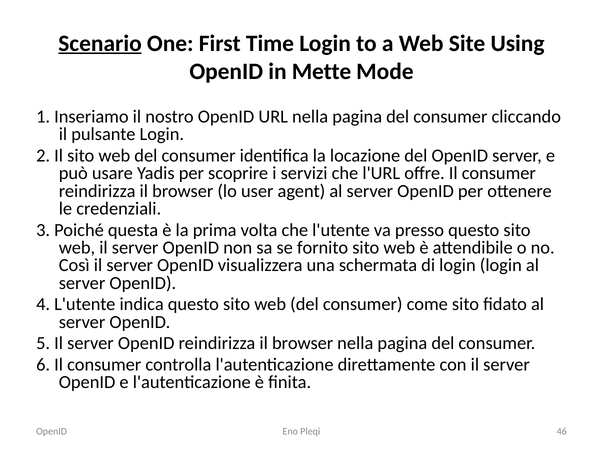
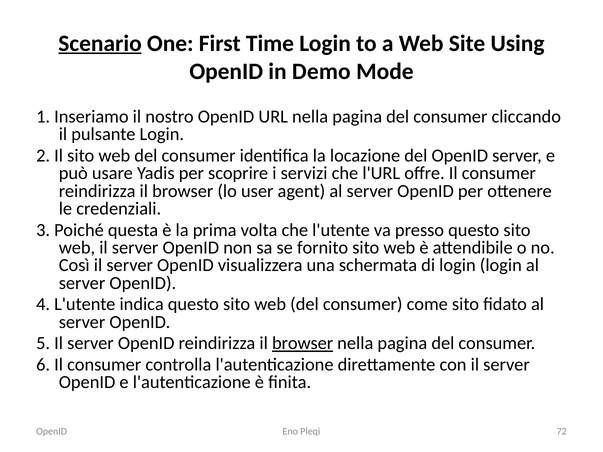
Mette: Mette -> Demo (321, 72)
browser underline: none -> present (303, 344)
46: 46 -> 72 (562, 432)
